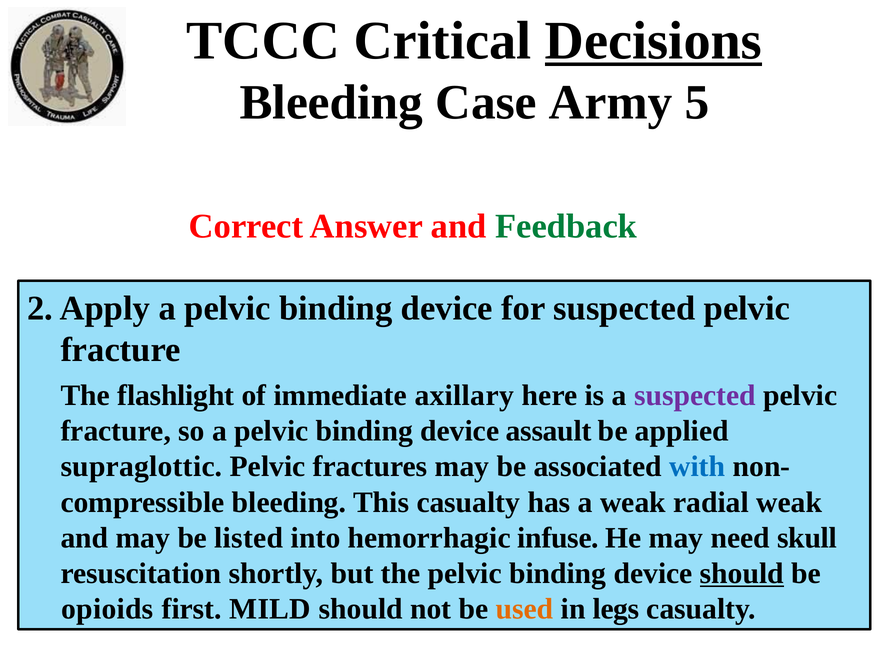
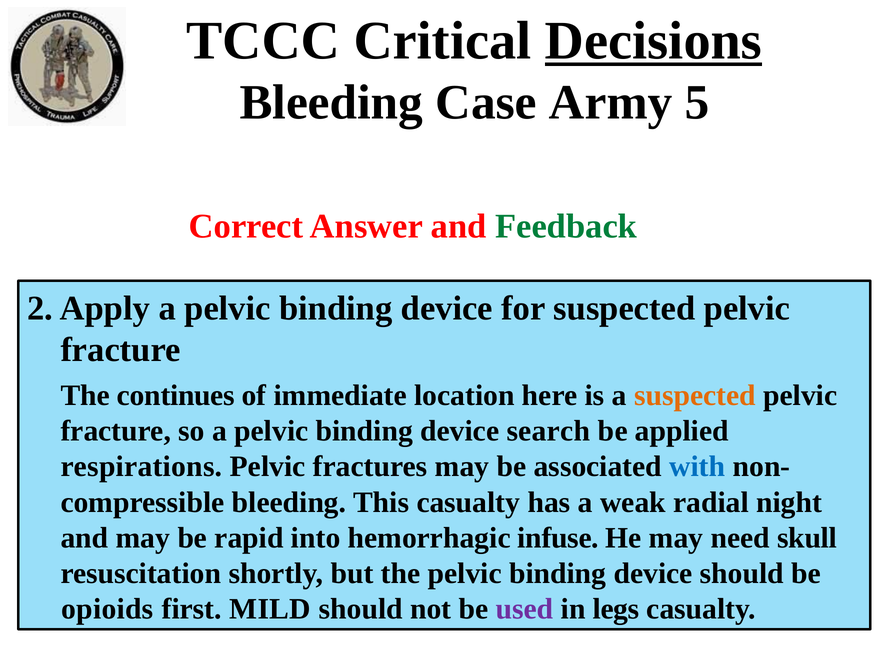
flashlight: flashlight -> continues (176, 395)
axillary: axillary -> location (464, 395)
suspected colour: purple -> orange (695, 395)
assault: assault -> search (548, 431)
supraglottic: supraglottic -> respirations (141, 466)
radial weak: weak -> night (789, 502)
listed: listed -> rapid (249, 538)
should underline: present -> none (742, 573)
used colour: orange -> purple (525, 609)
